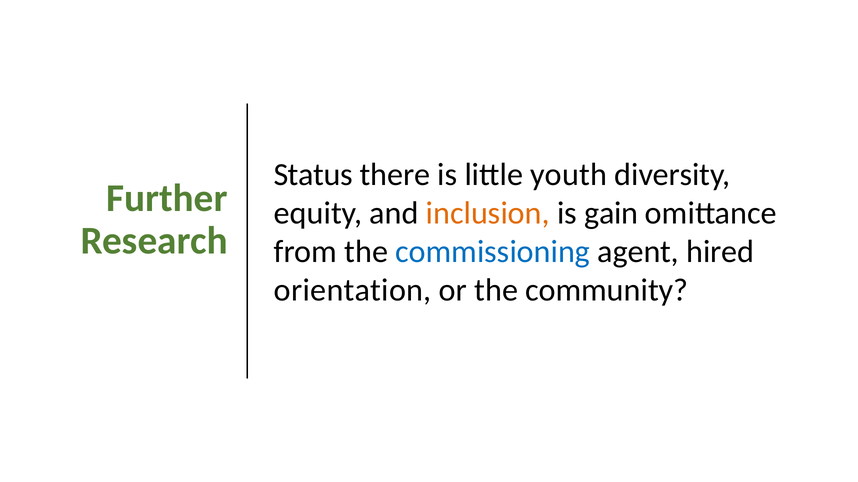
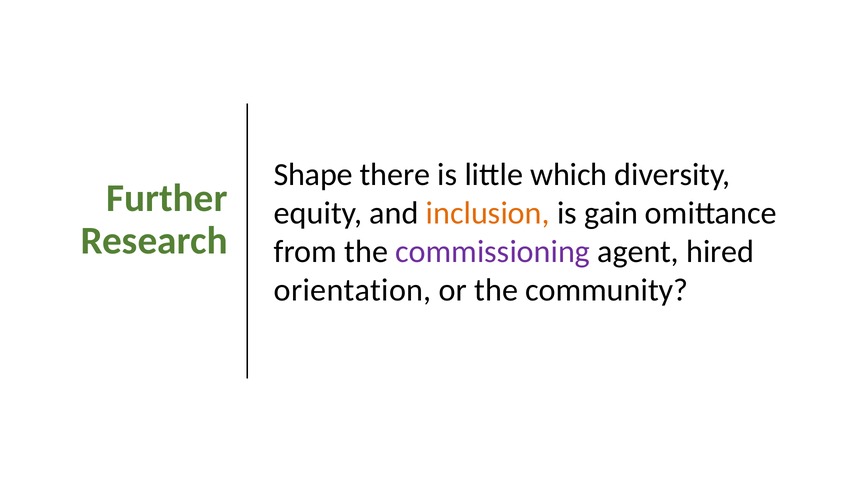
Status: Status -> Shape (313, 175)
youth: youth -> which (569, 175)
commissioning colour: blue -> purple (493, 252)
